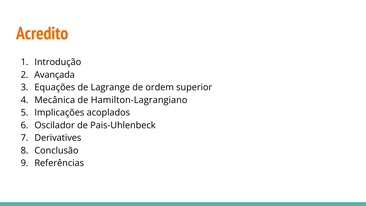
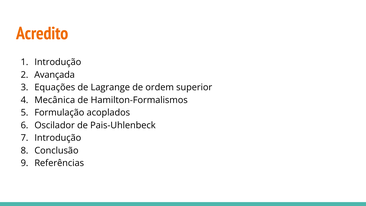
Hamilton-Lagrangiano: Hamilton-Lagrangiano -> Hamilton-Formalismos (139, 100)
Implicações: Implicações -> Formulação (59, 113)
Derivatives: Derivatives -> Introdução (58, 138)
